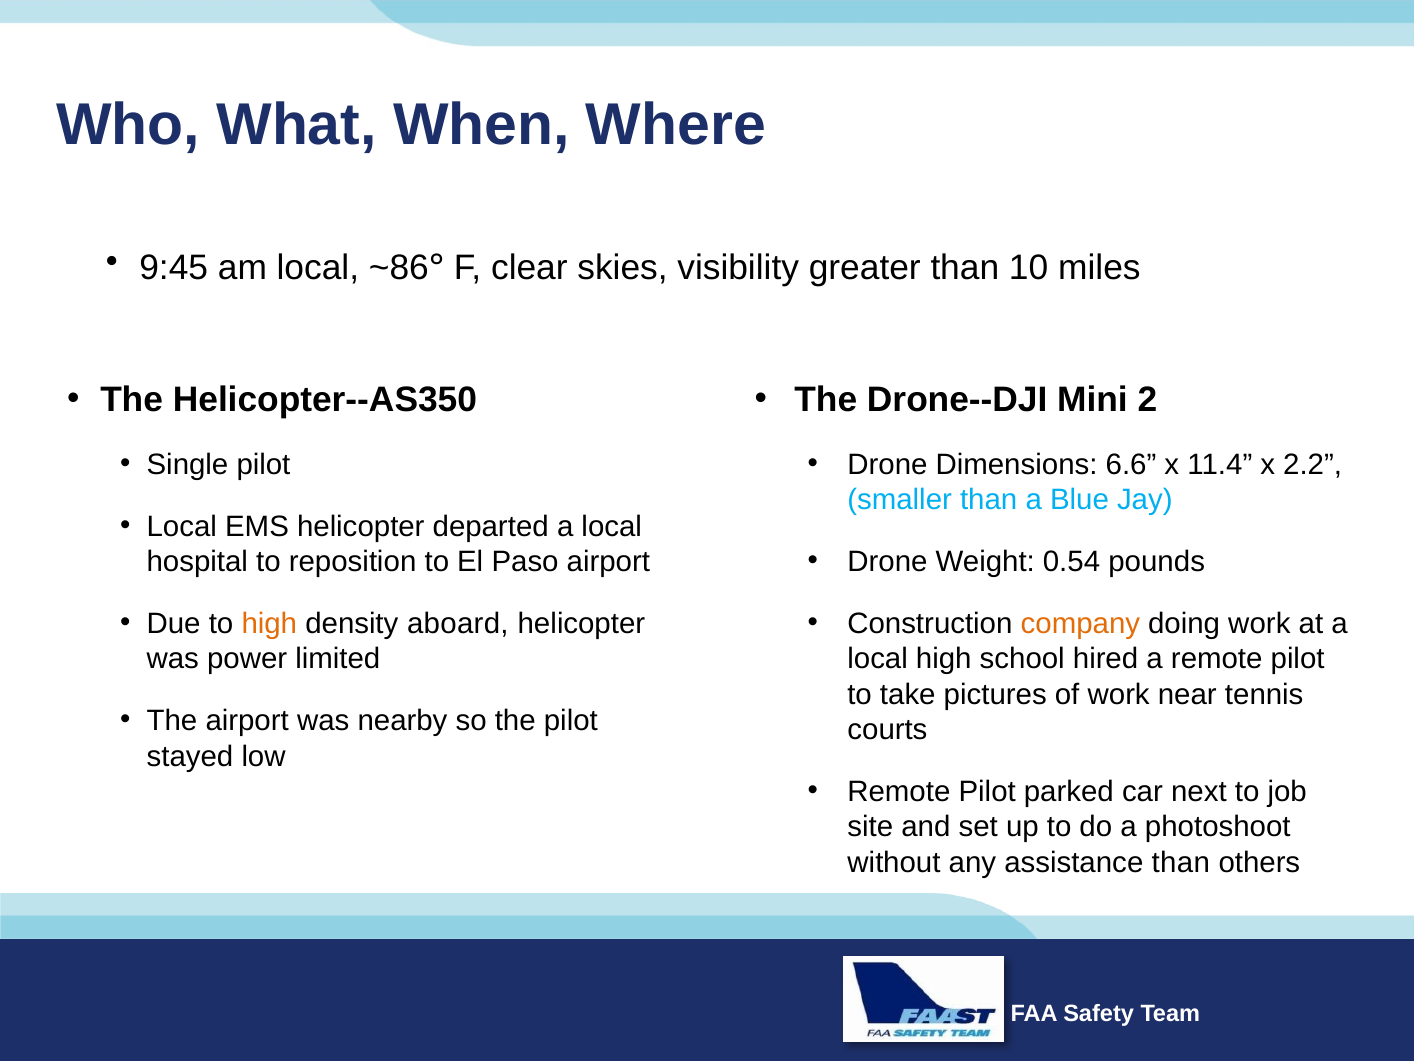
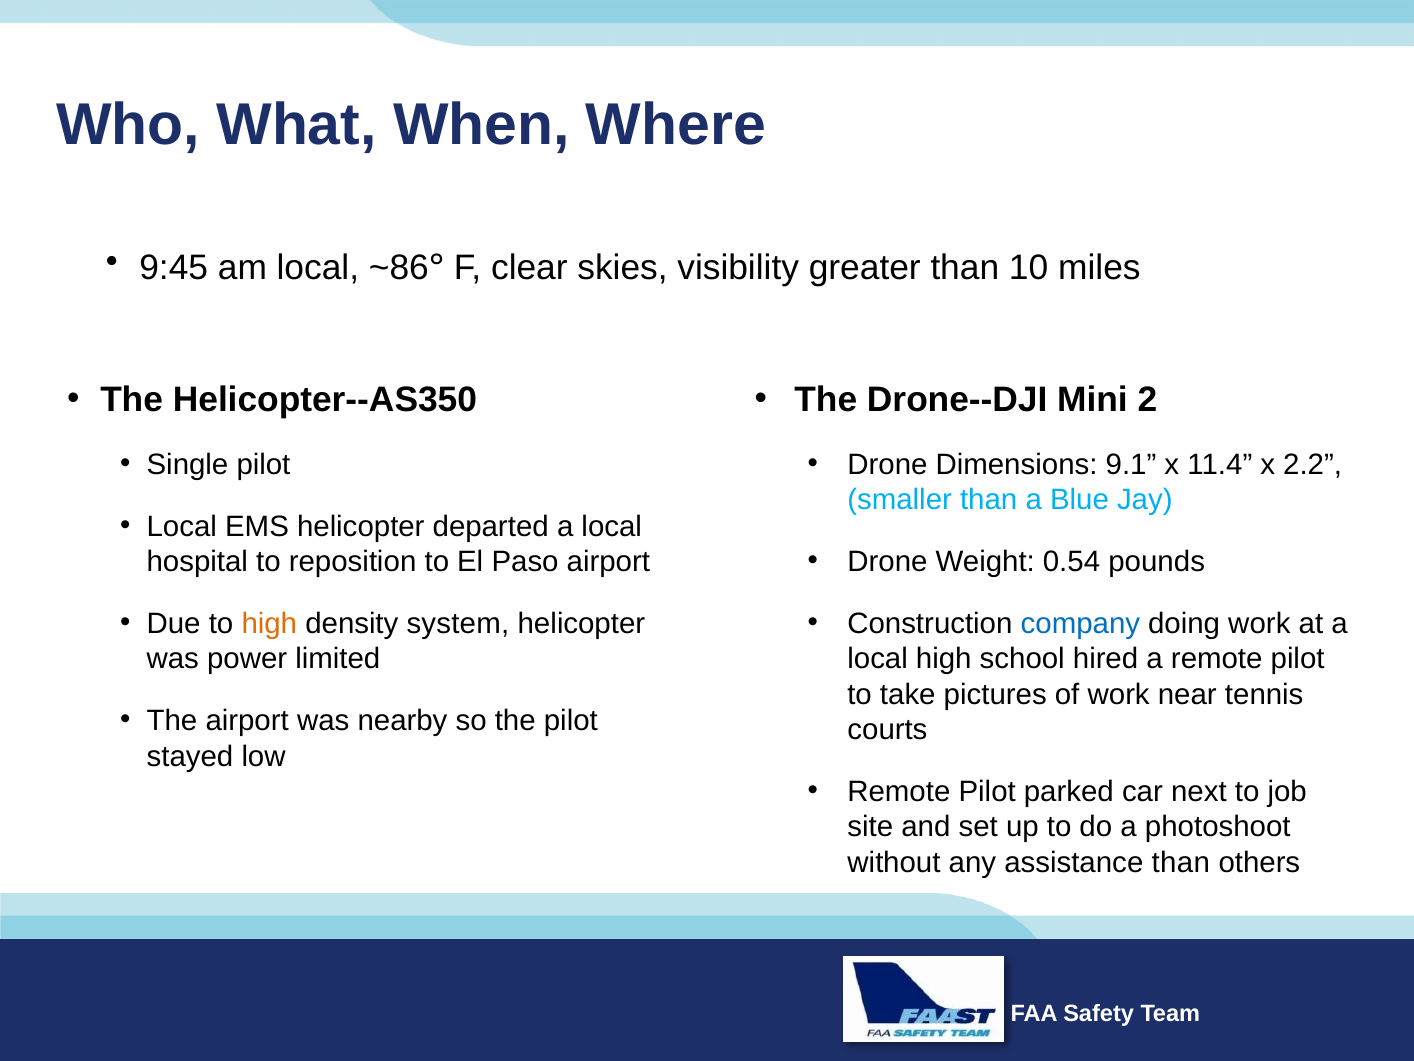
6.6: 6.6 -> 9.1 (1131, 464)
company colour: orange -> blue (1080, 623)
aboard: aboard -> system (458, 623)
